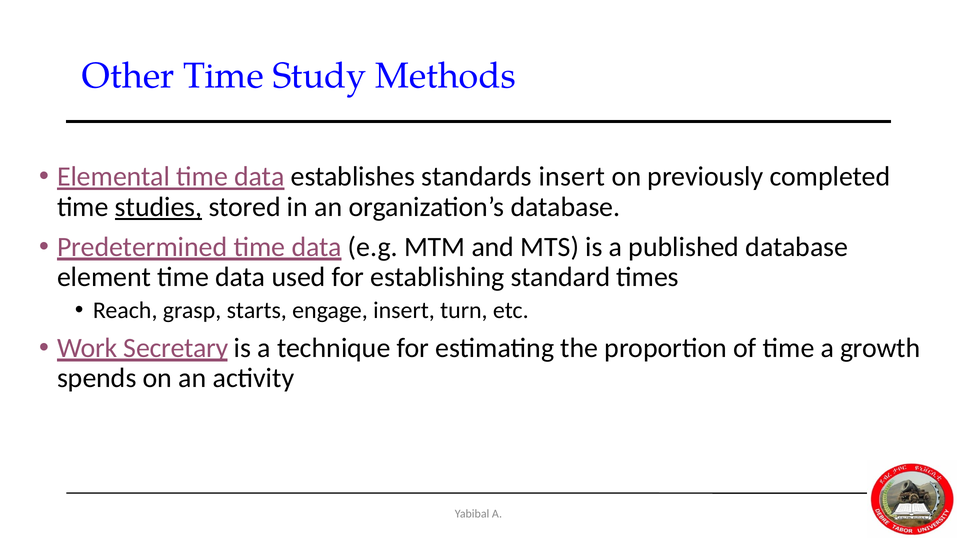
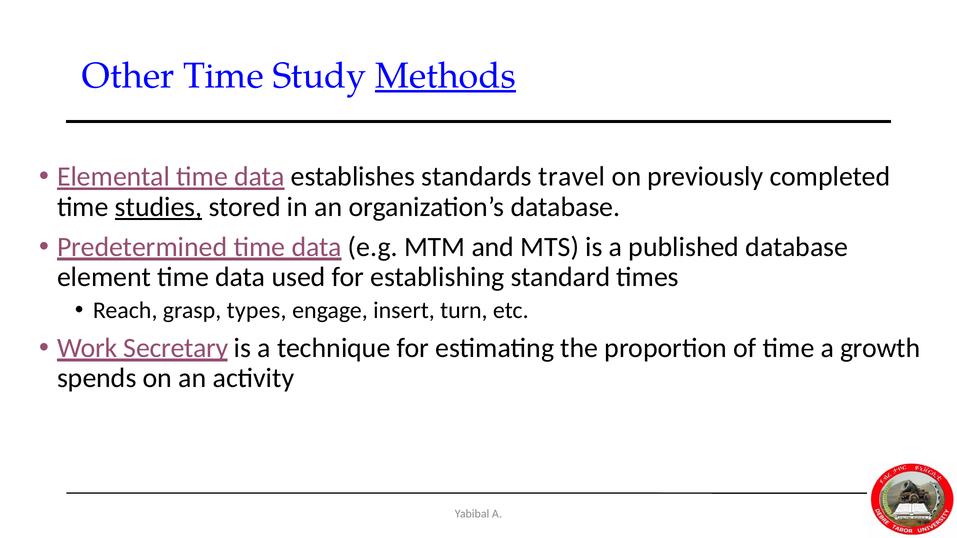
Methods underline: none -> present (445, 76)
standards insert: insert -> travel (572, 177)
starts: starts -> types (257, 310)
